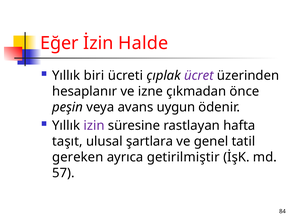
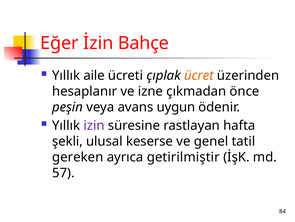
Halde: Halde -> Bahçe (143, 43)
biri: biri -> aile (94, 75)
ücret colour: purple -> orange (199, 75)
taşıt: taşıt -> şekli (67, 141)
şartlara: şartlara -> keserse (150, 141)
